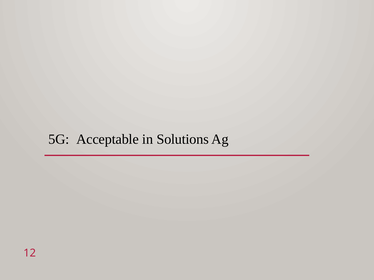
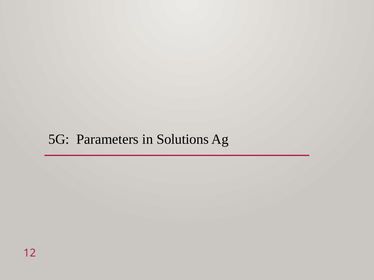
Acceptable: Acceptable -> Parameters (108, 139)
